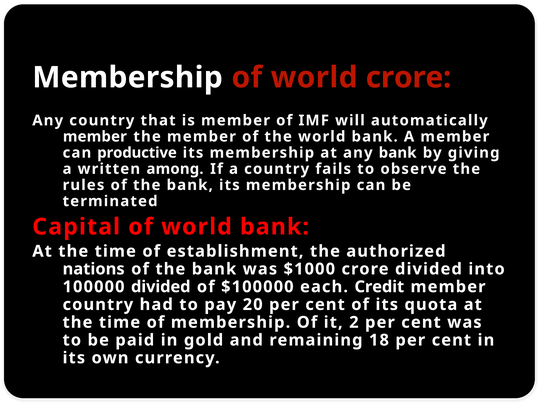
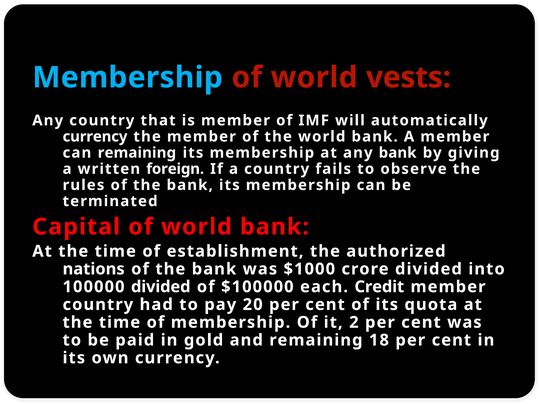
Membership colour: white -> light blue (128, 78)
world crore: crore -> vests (409, 78)
member: member -> currency (95, 137)
can productive: productive -> remaining (137, 153)
among: among -> foreign (175, 169)
